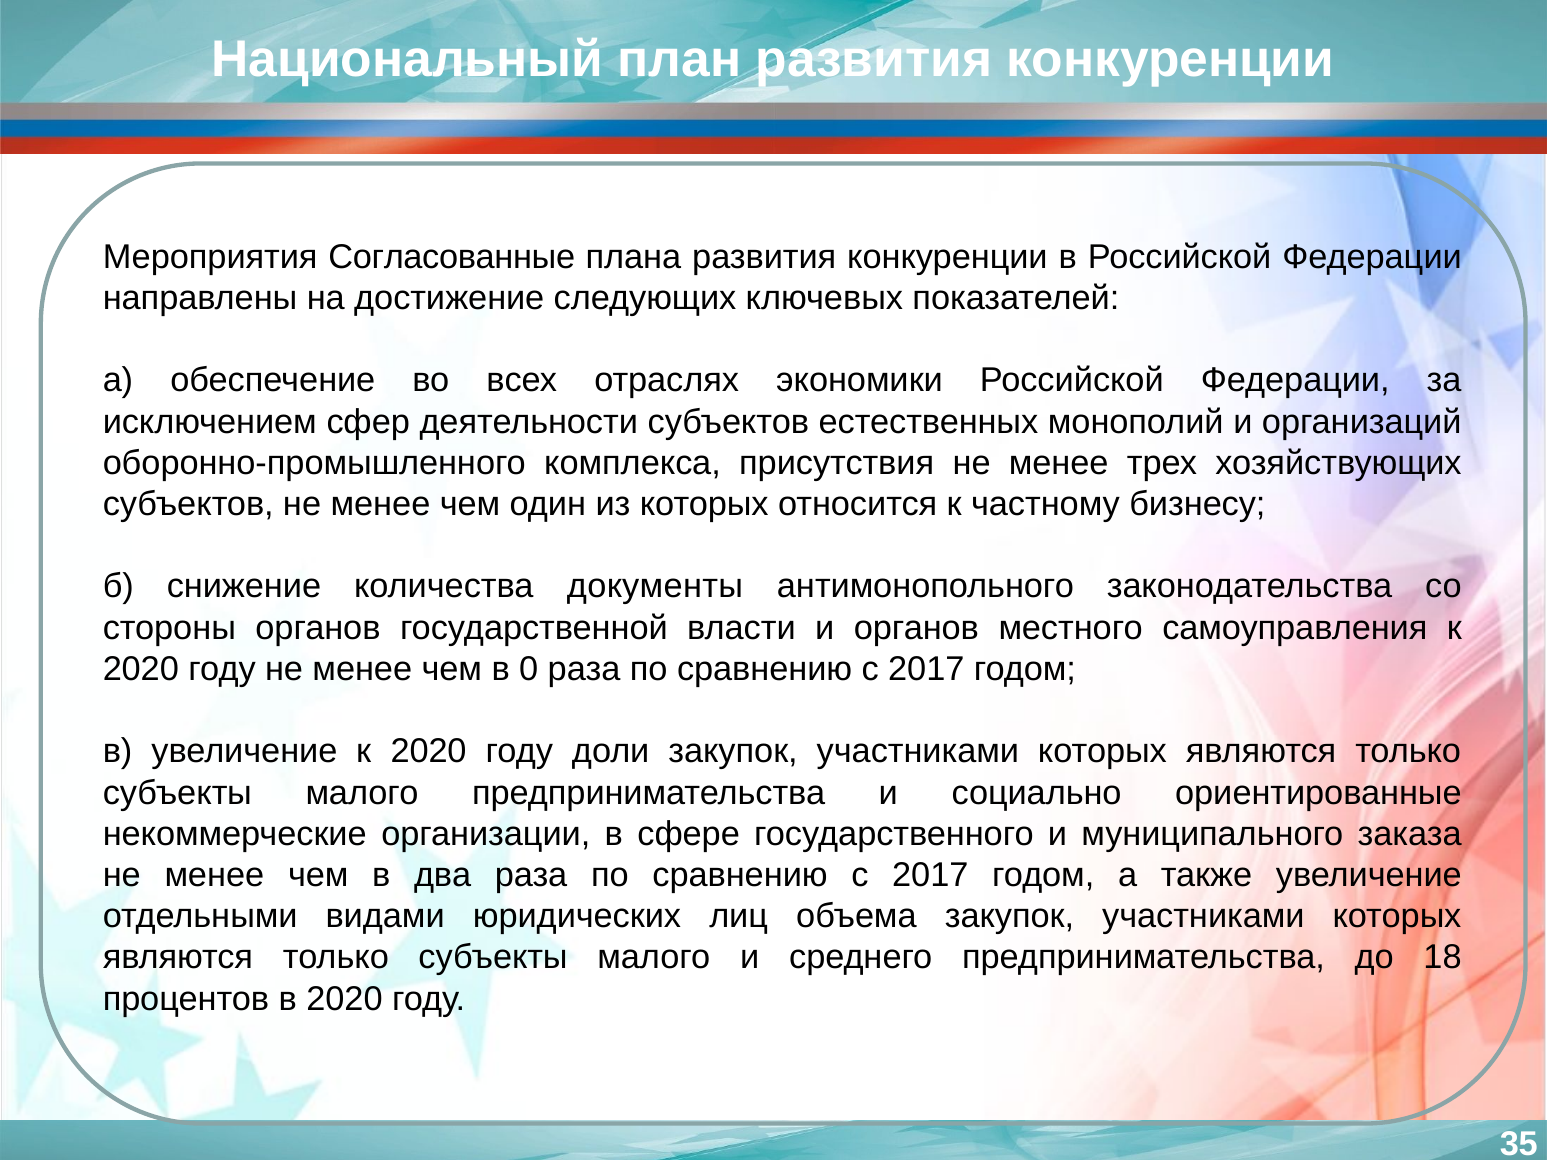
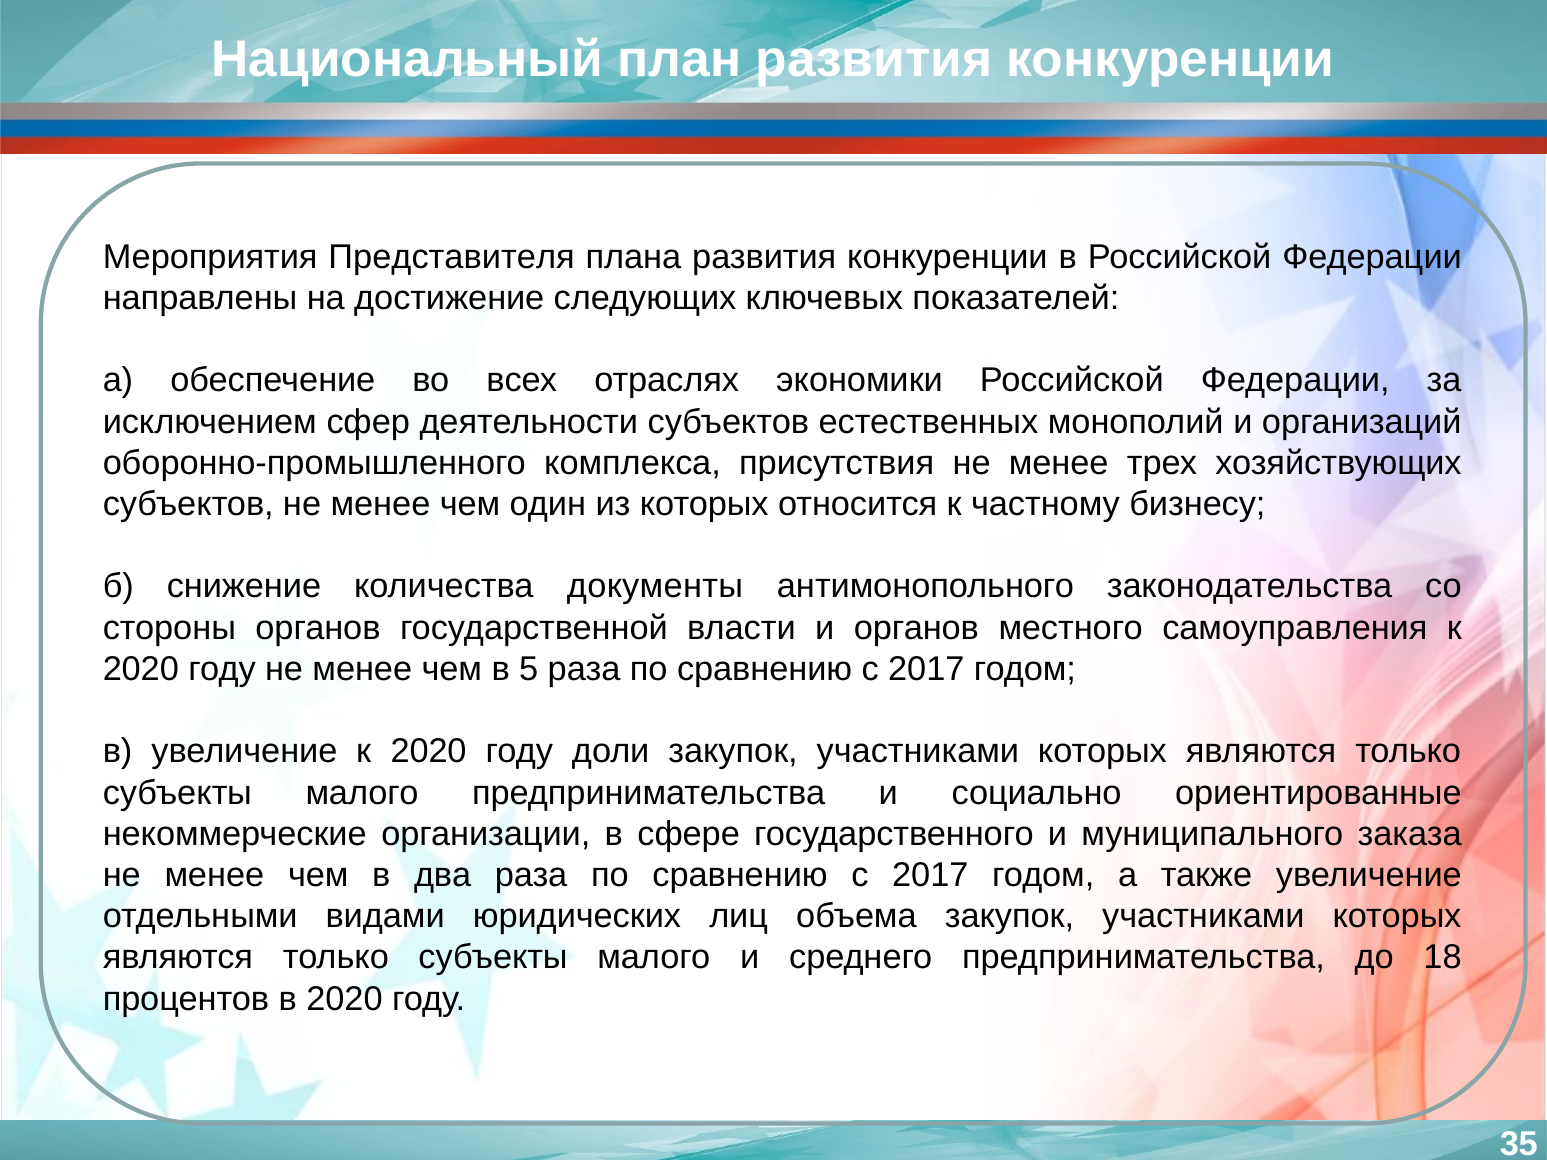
Согласованные: Согласованные -> Представителя (452, 257)
0: 0 -> 5 (529, 669)
